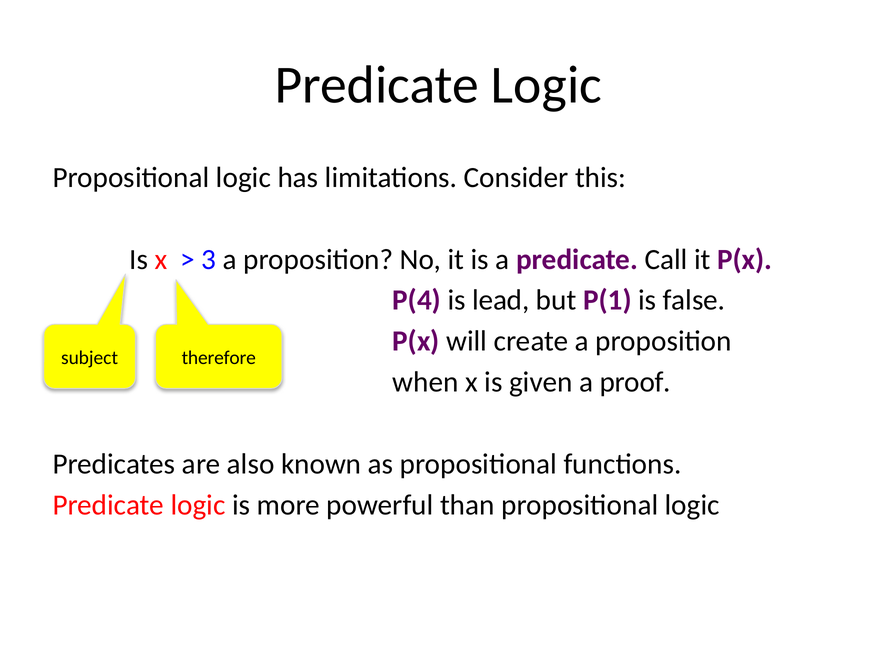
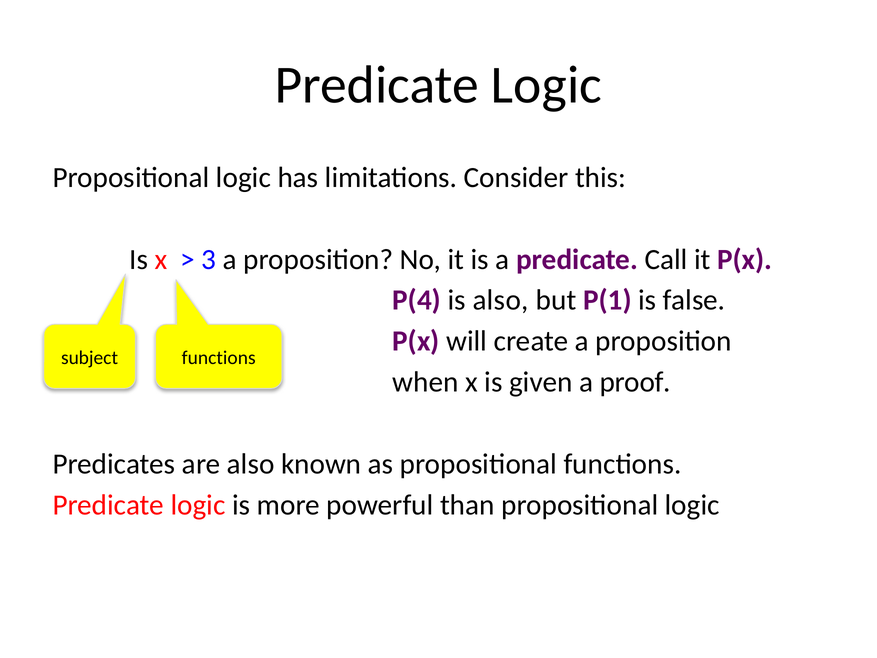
is lead: lead -> also (501, 300)
subject therefore: therefore -> functions (219, 358)
